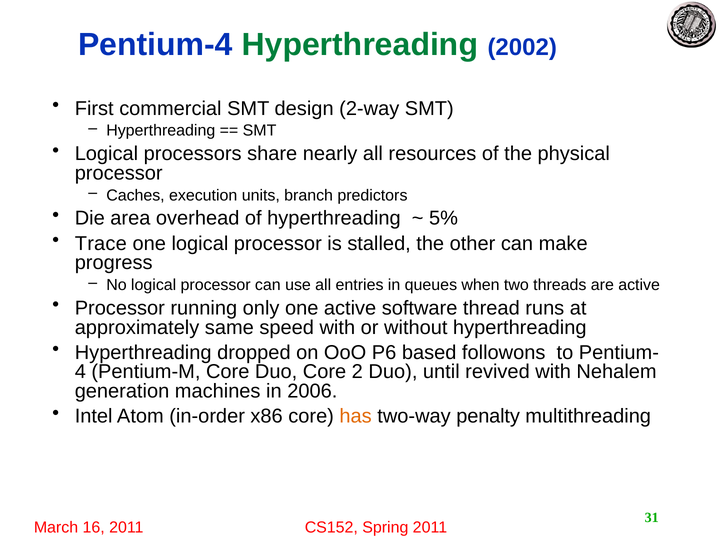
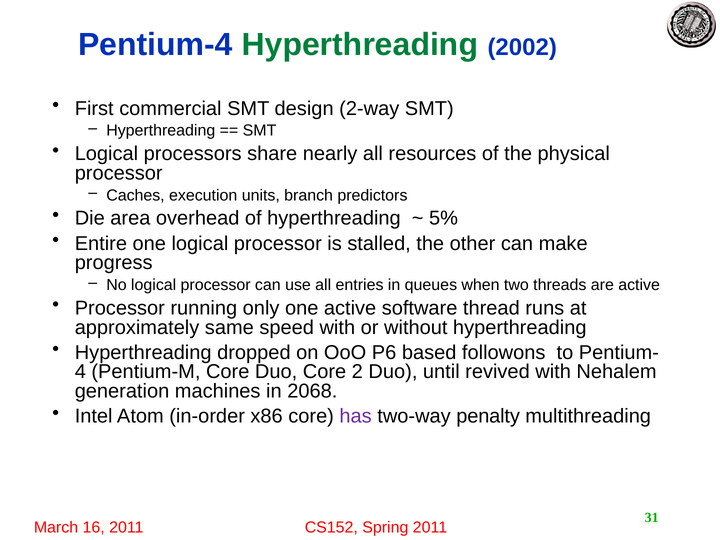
Trace: Trace -> Entire (101, 244)
2006: 2006 -> 2068 (312, 391)
has colour: orange -> purple (356, 416)
